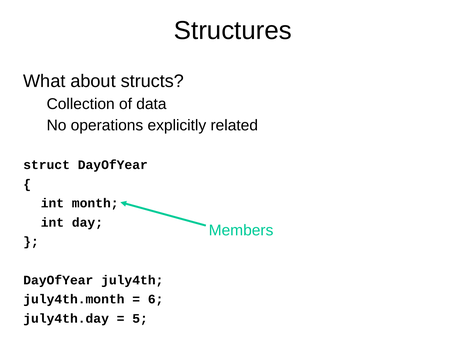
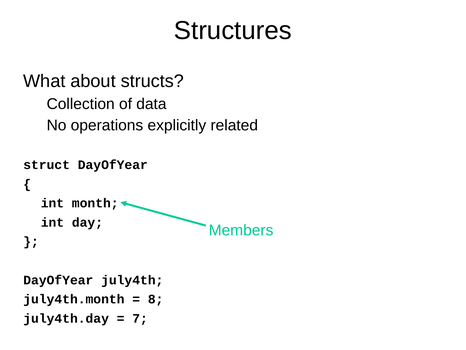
6: 6 -> 8 (156, 299)
5: 5 -> 7 (140, 318)
